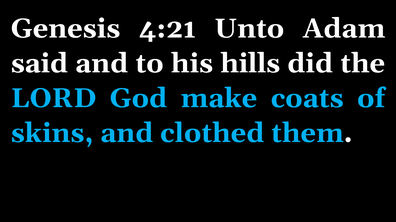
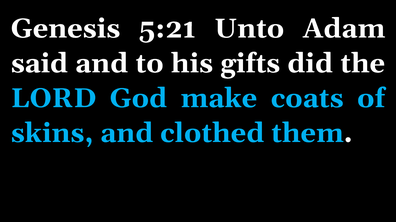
4:21: 4:21 -> 5:21 (167, 29)
hills: hills -> gifts (250, 64)
